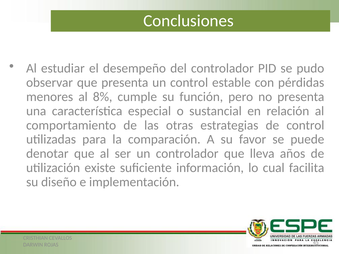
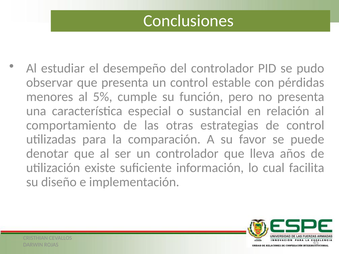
8%: 8% -> 5% (103, 97)
